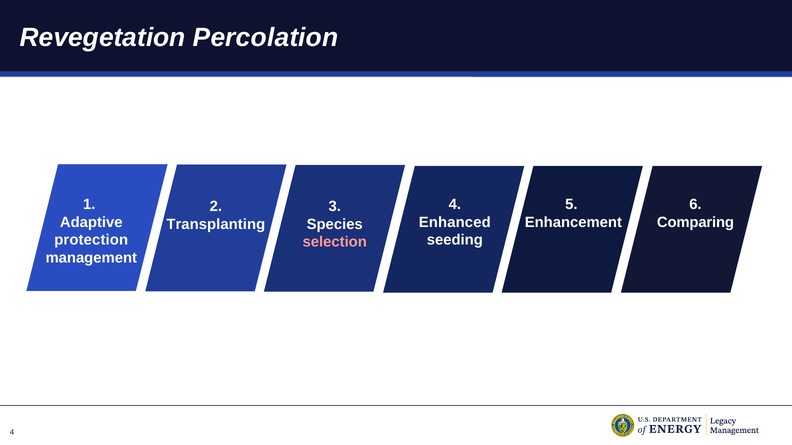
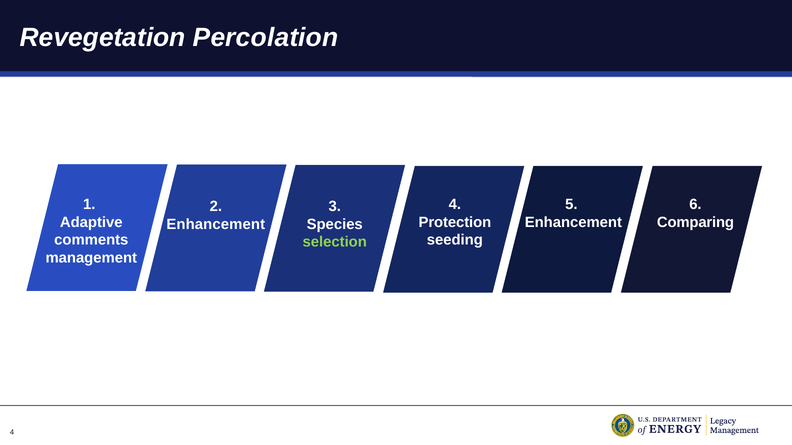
Enhanced: Enhanced -> Protection (455, 223)
Transplanting: Transplanting -> Enhancement (216, 225)
protection: protection -> comments (91, 240)
selection colour: pink -> light green (335, 242)
